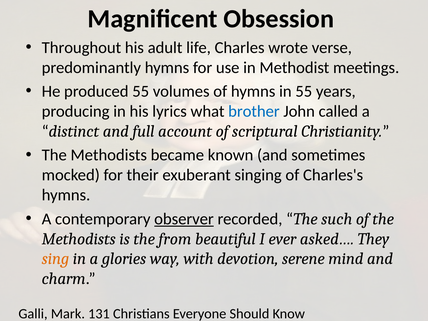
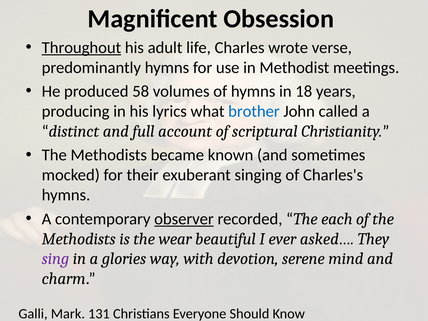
Throughout underline: none -> present (81, 48)
produced 55: 55 -> 58 (141, 91)
in 55: 55 -> 18 (304, 91)
such: such -> each (337, 219)
from: from -> wear (175, 239)
sing colour: orange -> purple (55, 259)
